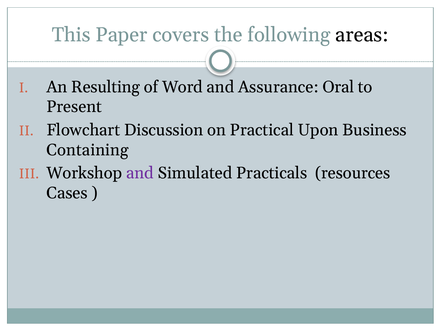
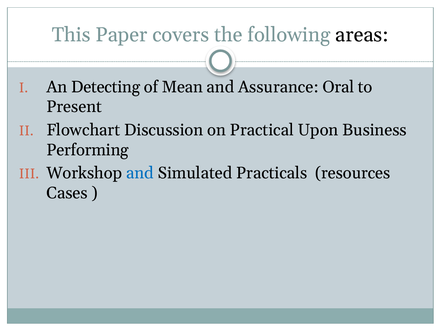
Resulting: Resulting -> Detecting (106, 87)
Word: Word -> Mean (182, 87)
Containing: Containing -> Performing (88, 150)
and colour: purple -> blue (140, 173)
